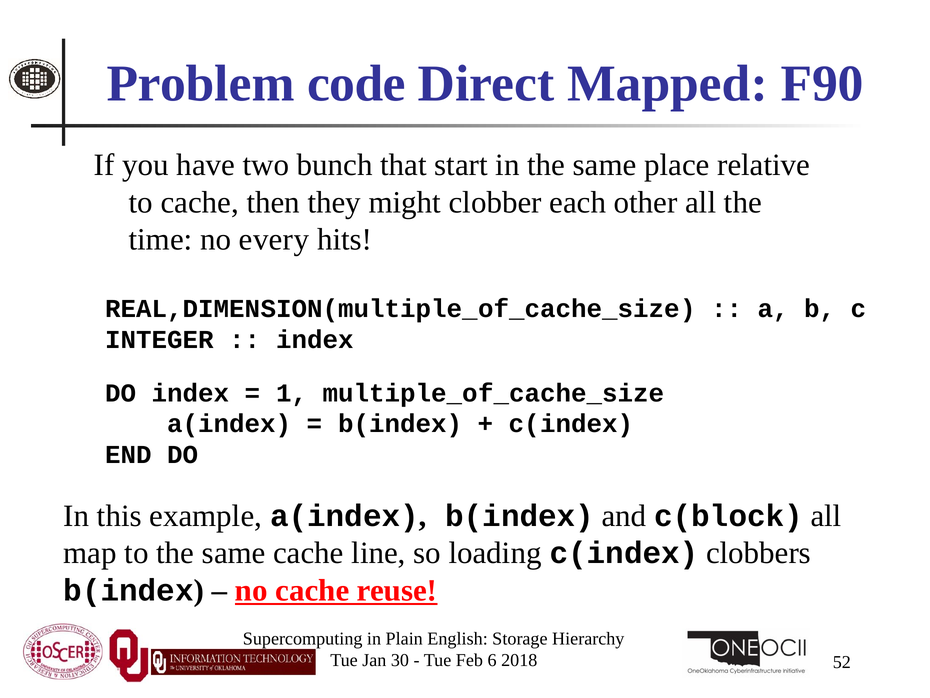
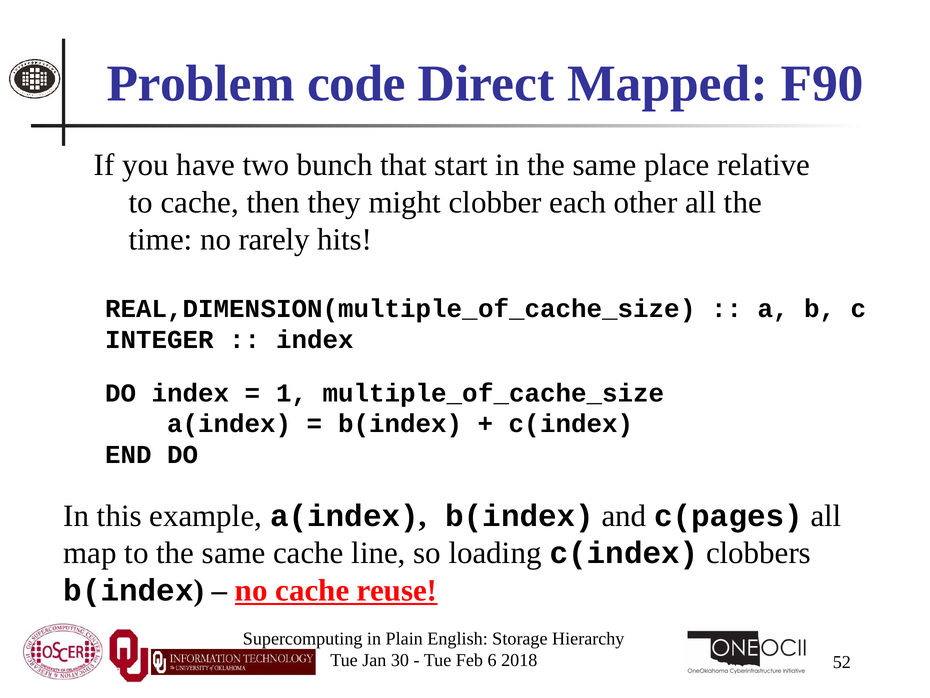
every: every -> rarely (274, 239)
c(block: c(block -> c(pages (729, 515)
